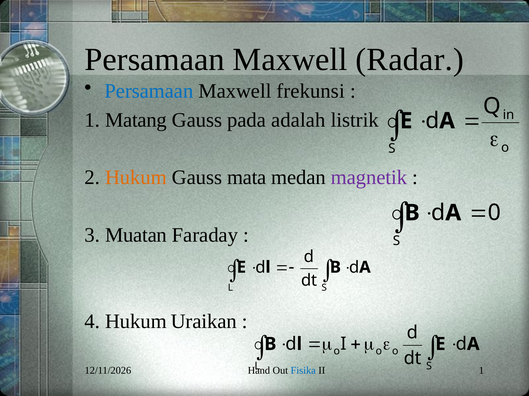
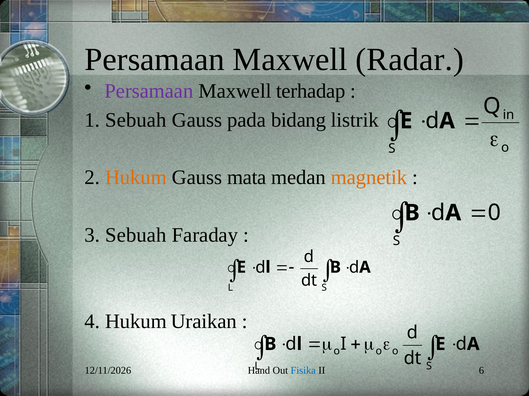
Persamaan colour: blue -> purple (149, 91)
frekunsi: frekunsi -> terhadap (311, 91)
1 Matang: Matang -> Sebuah (136, 120)
adalah: adalah -> bidang (299, 120)
magnetik colour: purple -> orange (369, 178)
3 Muatan: Muatan -> Sebuah (136, 235)
II 1: 1 -> 6 (481, 371)
